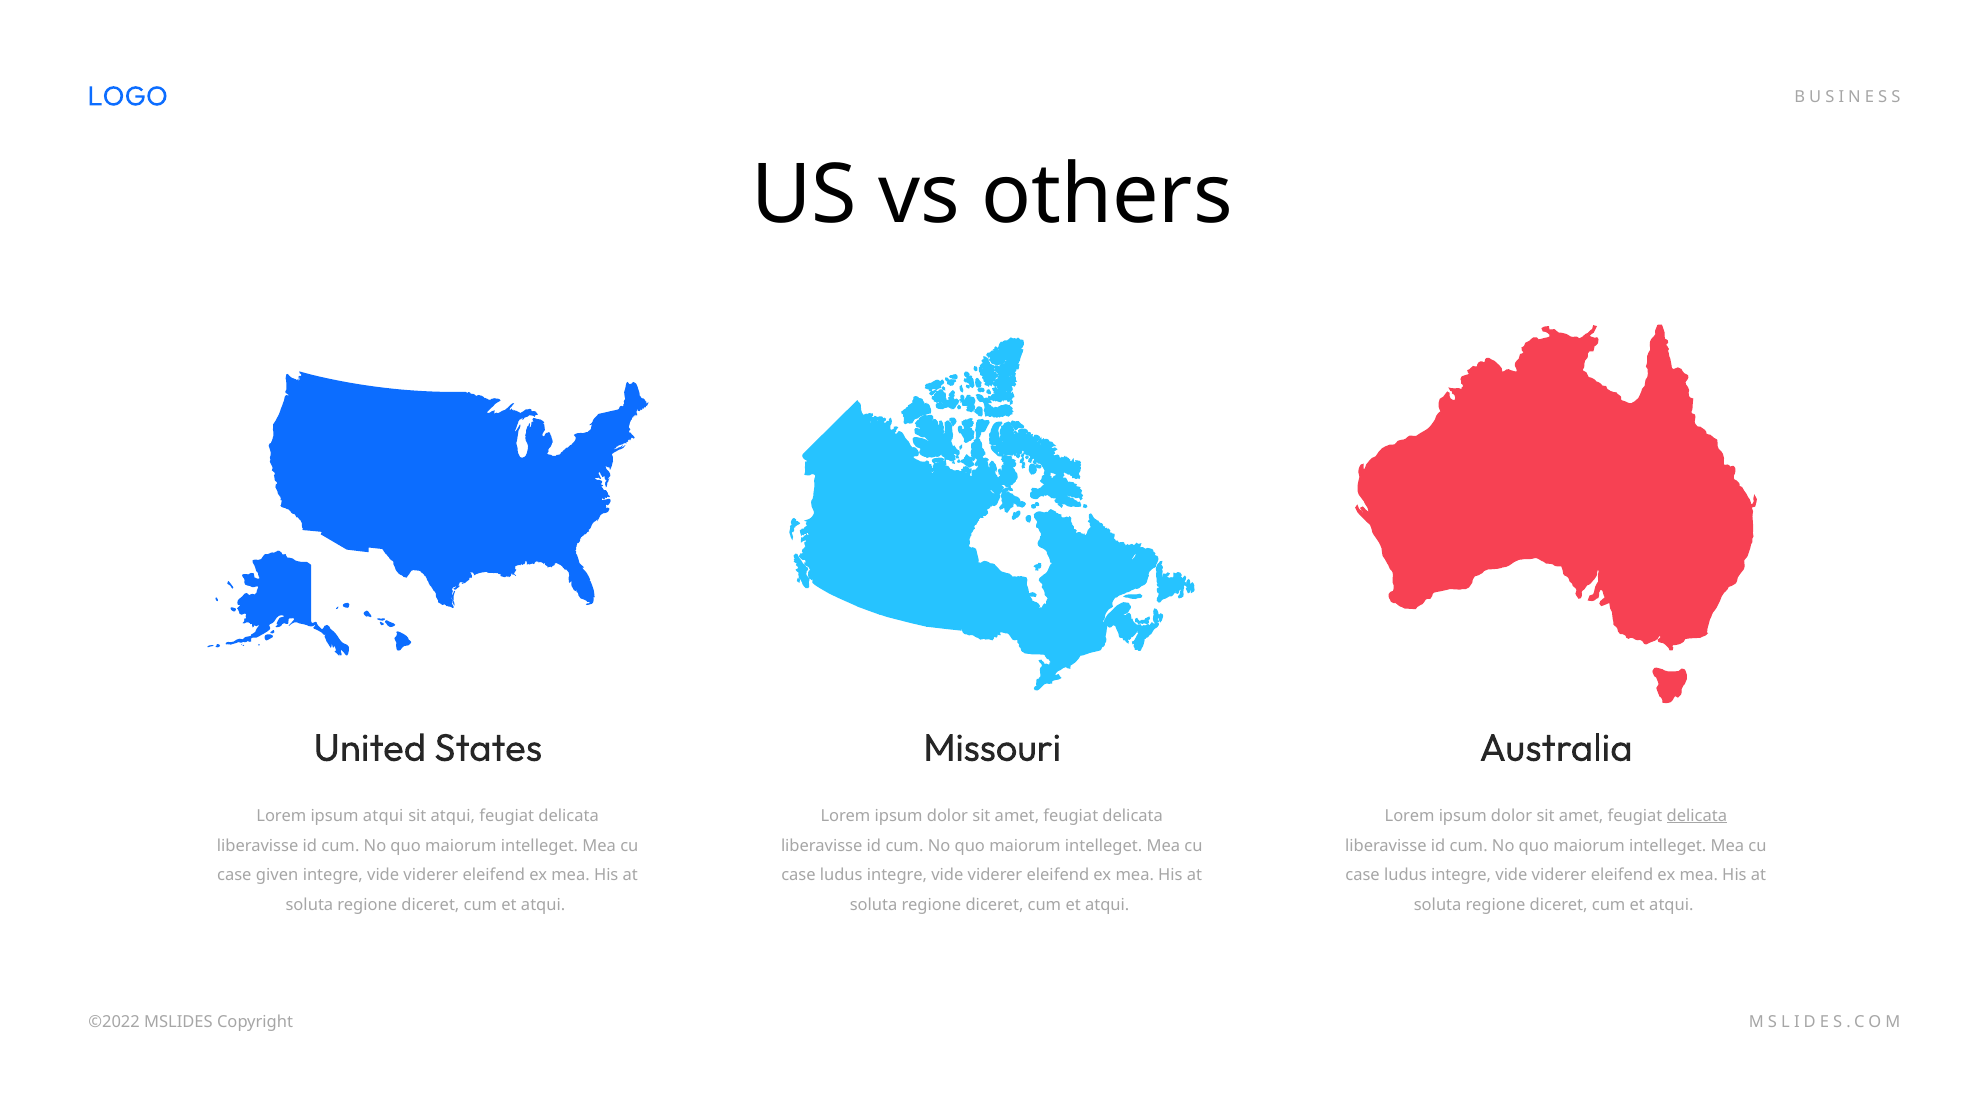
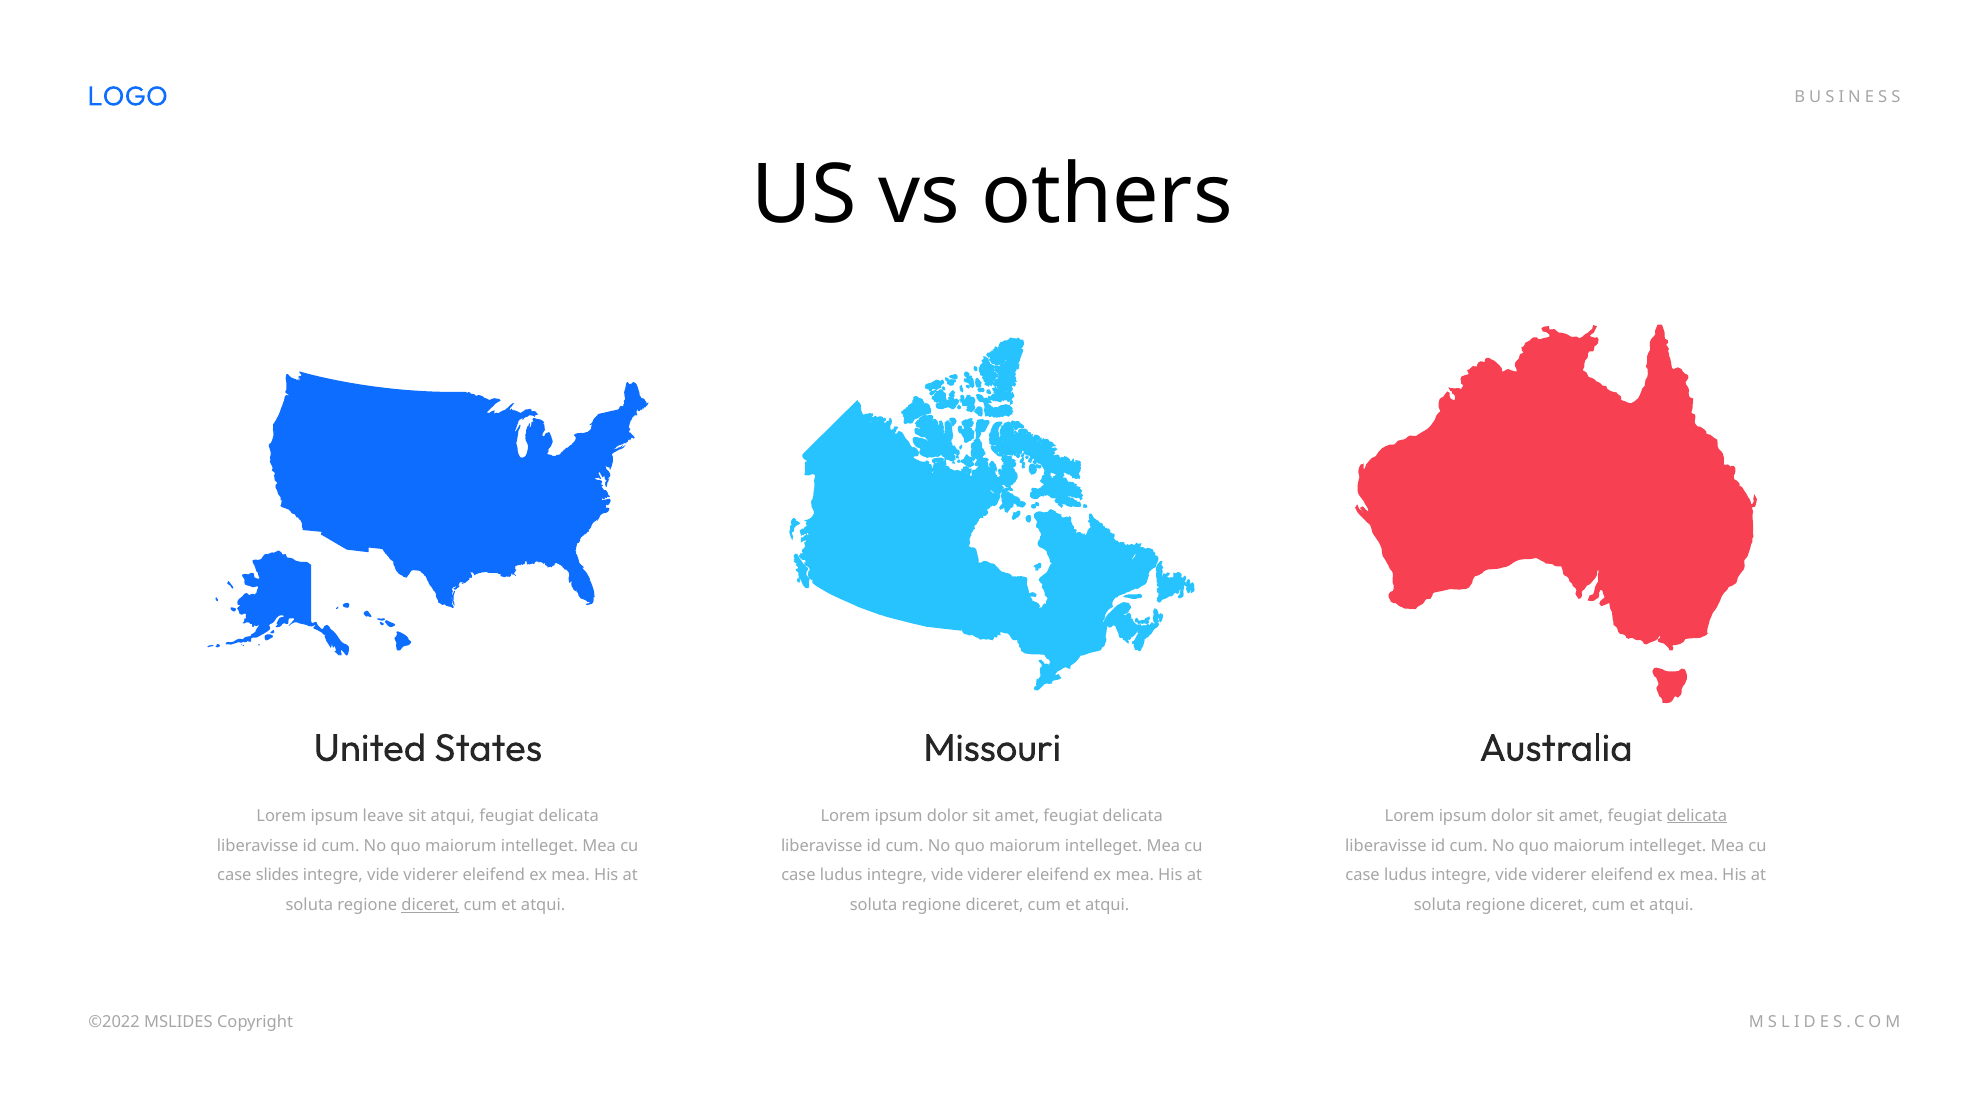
ipsum atqui: atqui -> leave (383, 816)
given: given -> slides (277, 875)
diceret underline: none -> present (430, 905)
